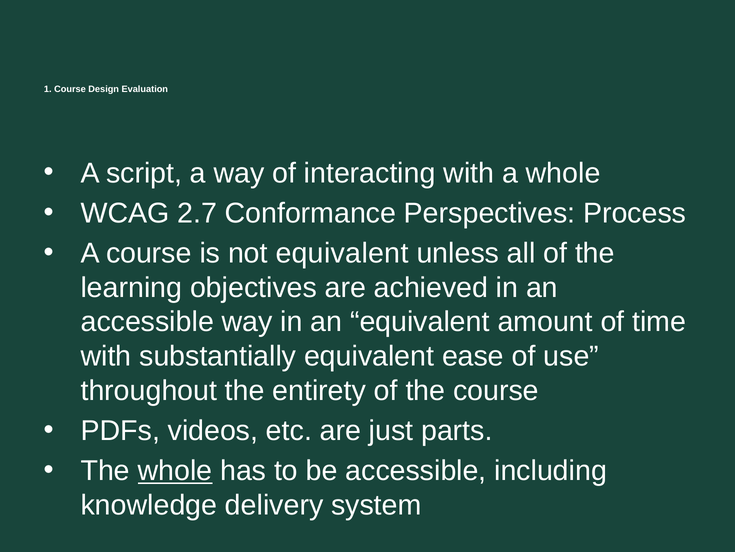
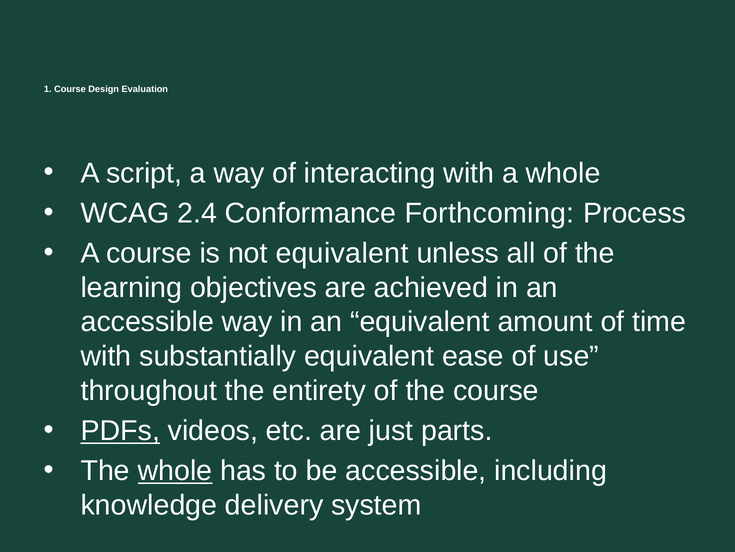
2.7: 2.7 -> 2.4 (197, 213)
Perspectives: Perspectives -> Forthcoming (489, 213)
PDFs underline: none -> present (120, 430)
